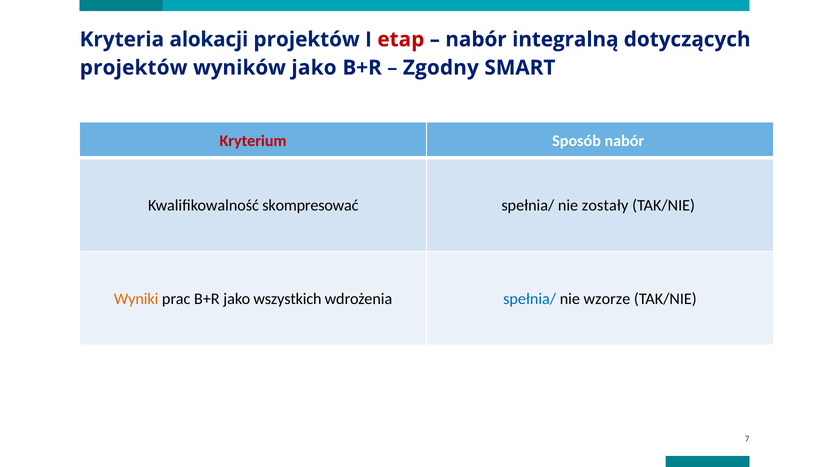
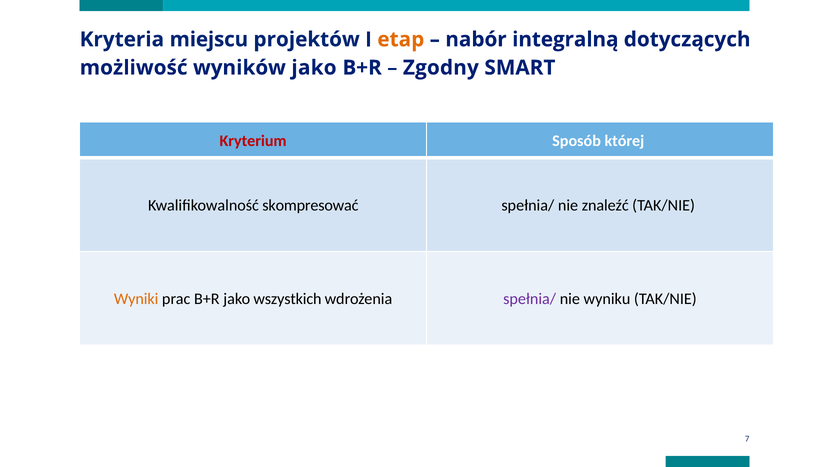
alokacji: alokacji -> miejscu (209, 39)
etap colour: red -> orange (401, 39)
projektów: projektów -> możliwość (134, 68)
Sposób nabór: nabór -> której (624, 141)
zostały: zostały -> znaleźć (605, 205)
spełnia/ colour: blue -> purple (530, 299)
wzorze: wzorze -> wyniku (607, 299)
